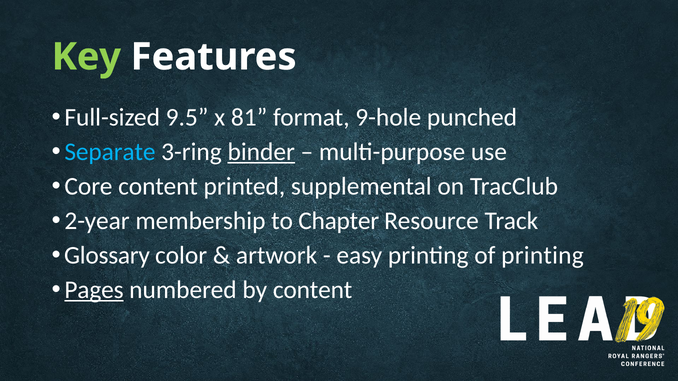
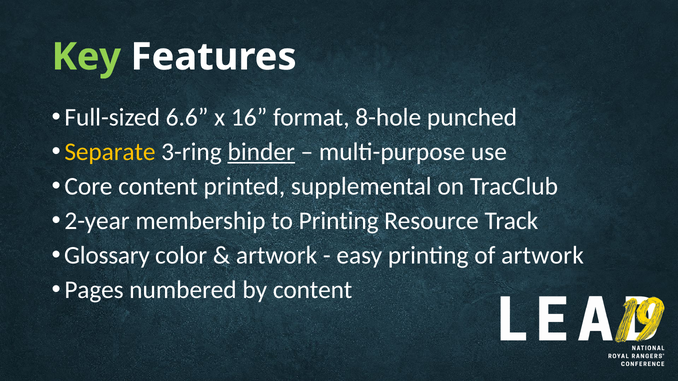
9.5: 9.5 -> 6.6 (187, 118)
81: 81 -> 16 (249, 118)
9-hole: 9-hole -> 8-hole (388, 118)
Separate colour: light blue -> yellow (110, 152)
to Chapter: Chapter -> Printing (339, 221)
of printing: printing -> artwork (542, 256)
Pages underline: present -> none (94, 290)
